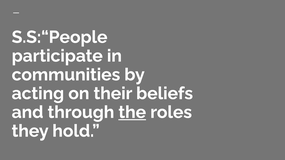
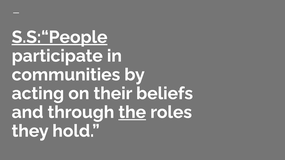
S.S:“People underline: none -> present (60, 37)
